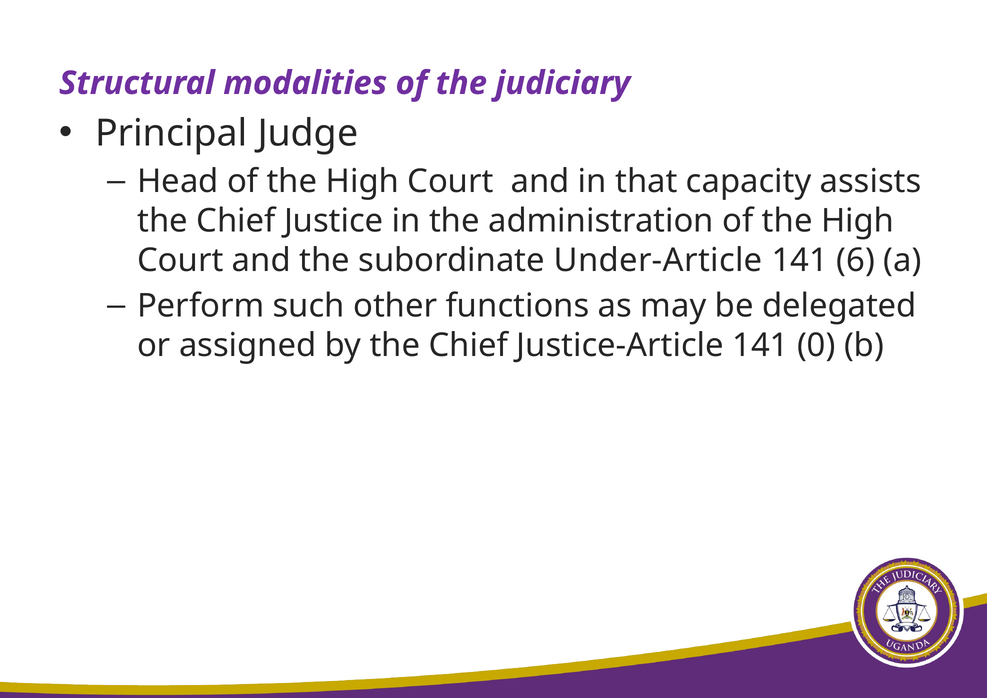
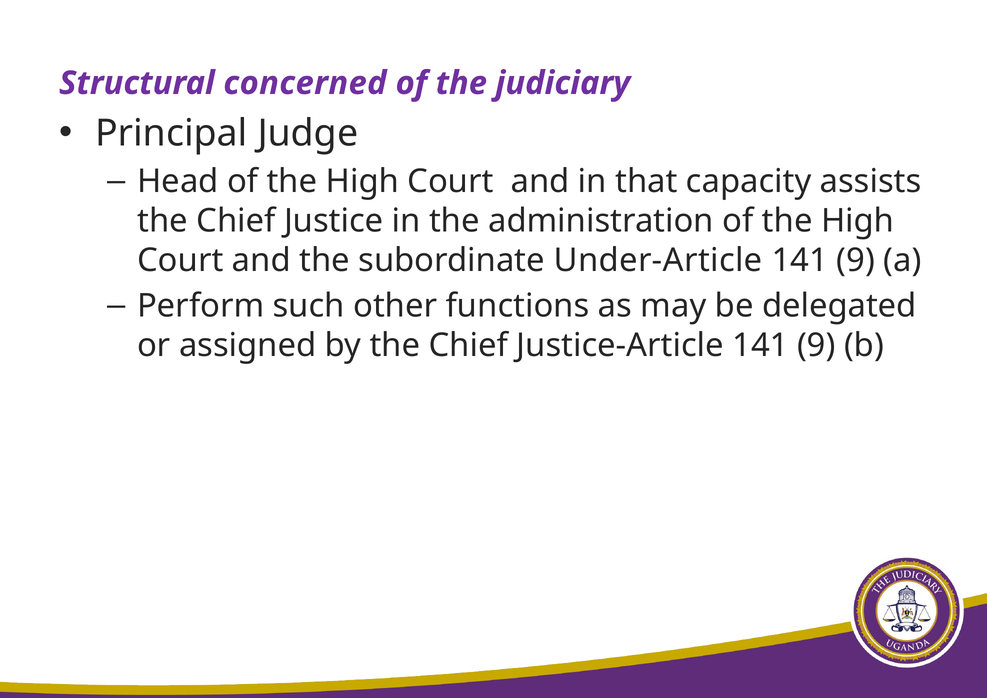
modalities: modalities -> concerned (305, 83)
6: 6 -> 9 (856, 260)
Justice-Article 141 0: 0 -> 9 (816, 346)
